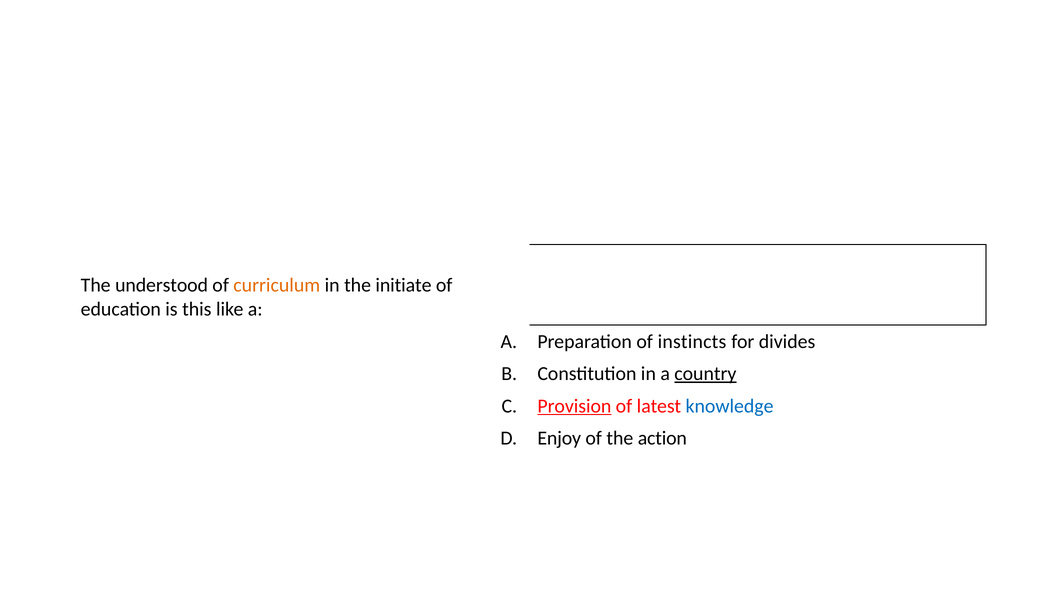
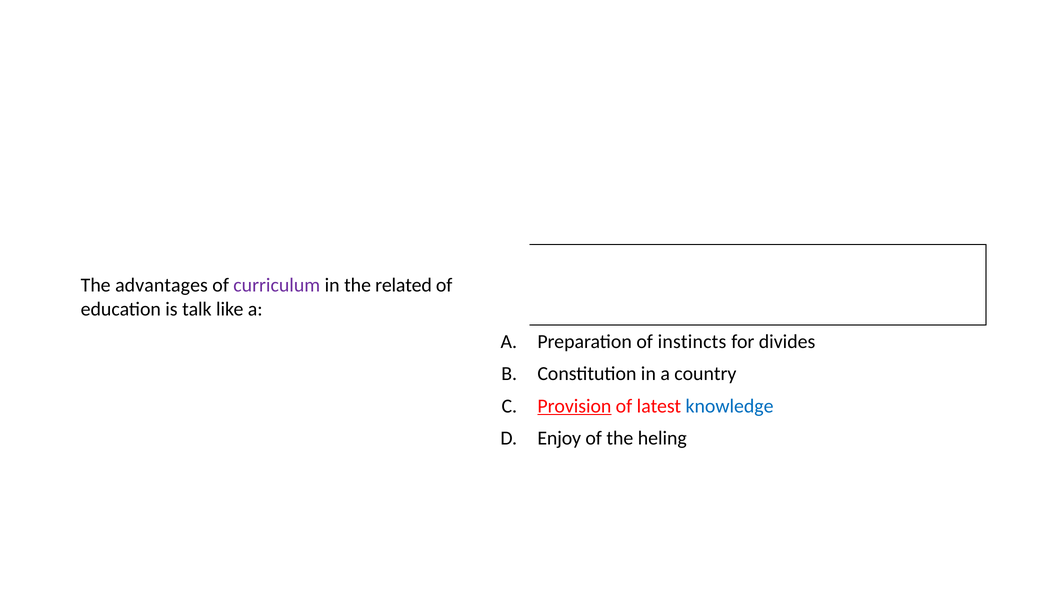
understood: understood -> advantages (161, 285)
curriculum colour: orange -> purple (277, 285)
initiate: initiate -> related (404, 285)
this: this -> talk (197, 309)
country underline: present -> none (705, 374)
action: action -> heling (662, 438)
